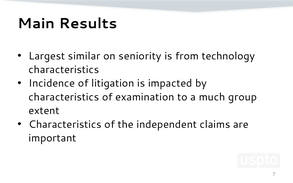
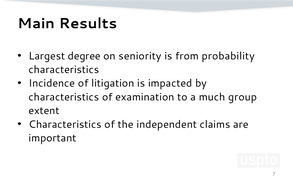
similar: similar -> degree (84, 56)
technology: technology -> probability (228, 56)
